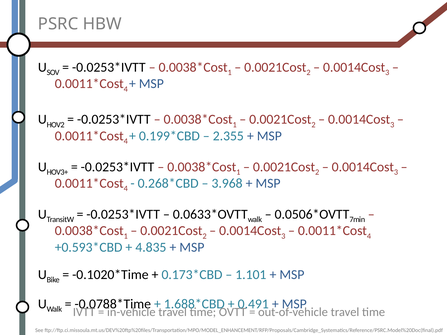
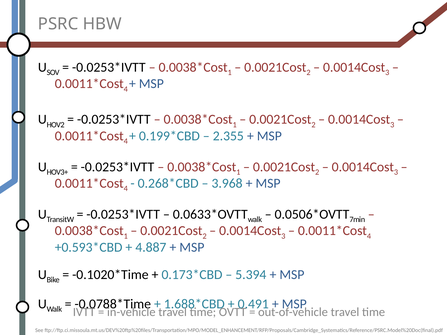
4.835: 4.835 -> 4.887 (151, 247)
1.101: 1.101 -> 5.394 (251, 275)
